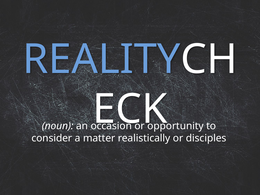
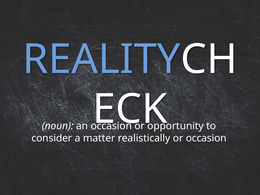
or disciples: disciples -> occasion (206, 138)
